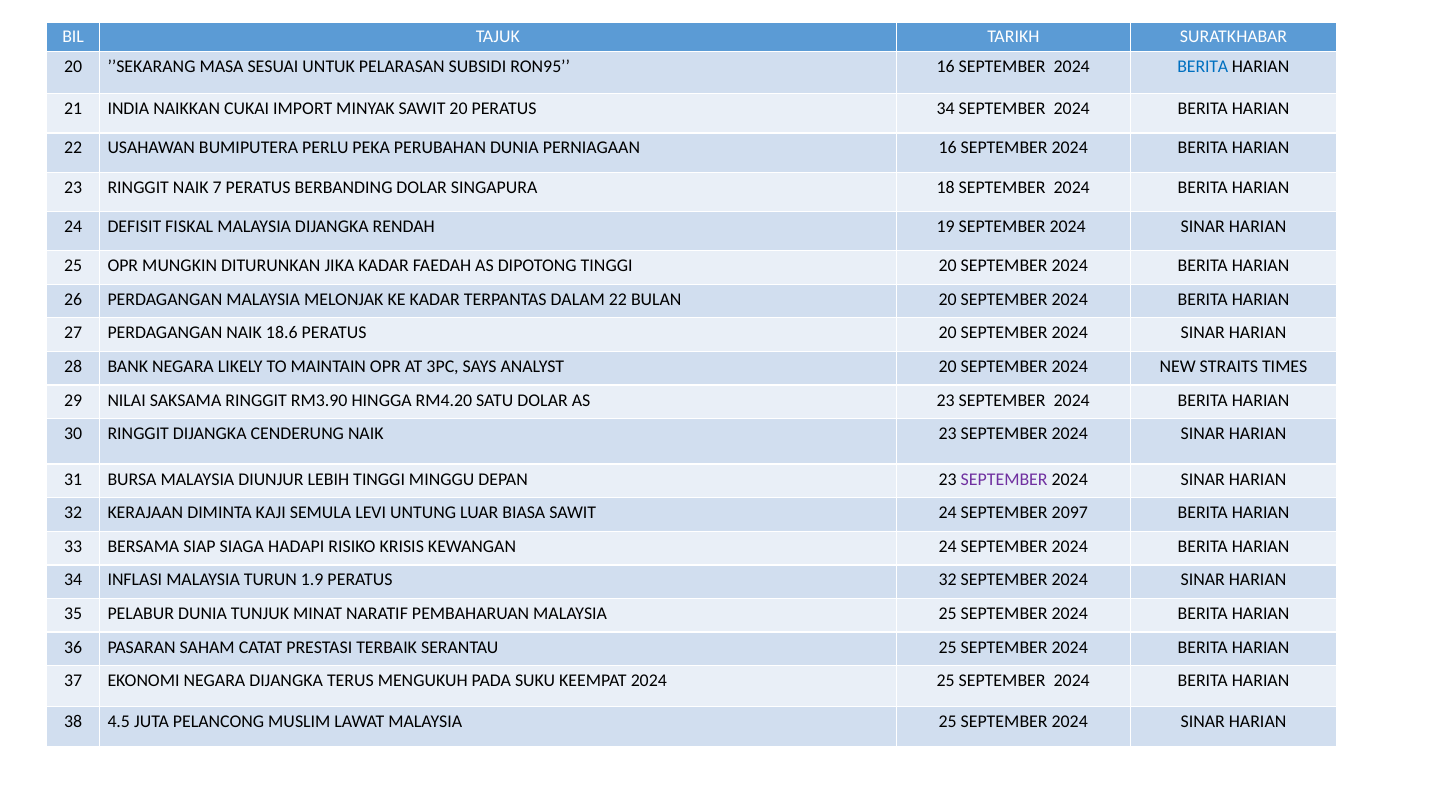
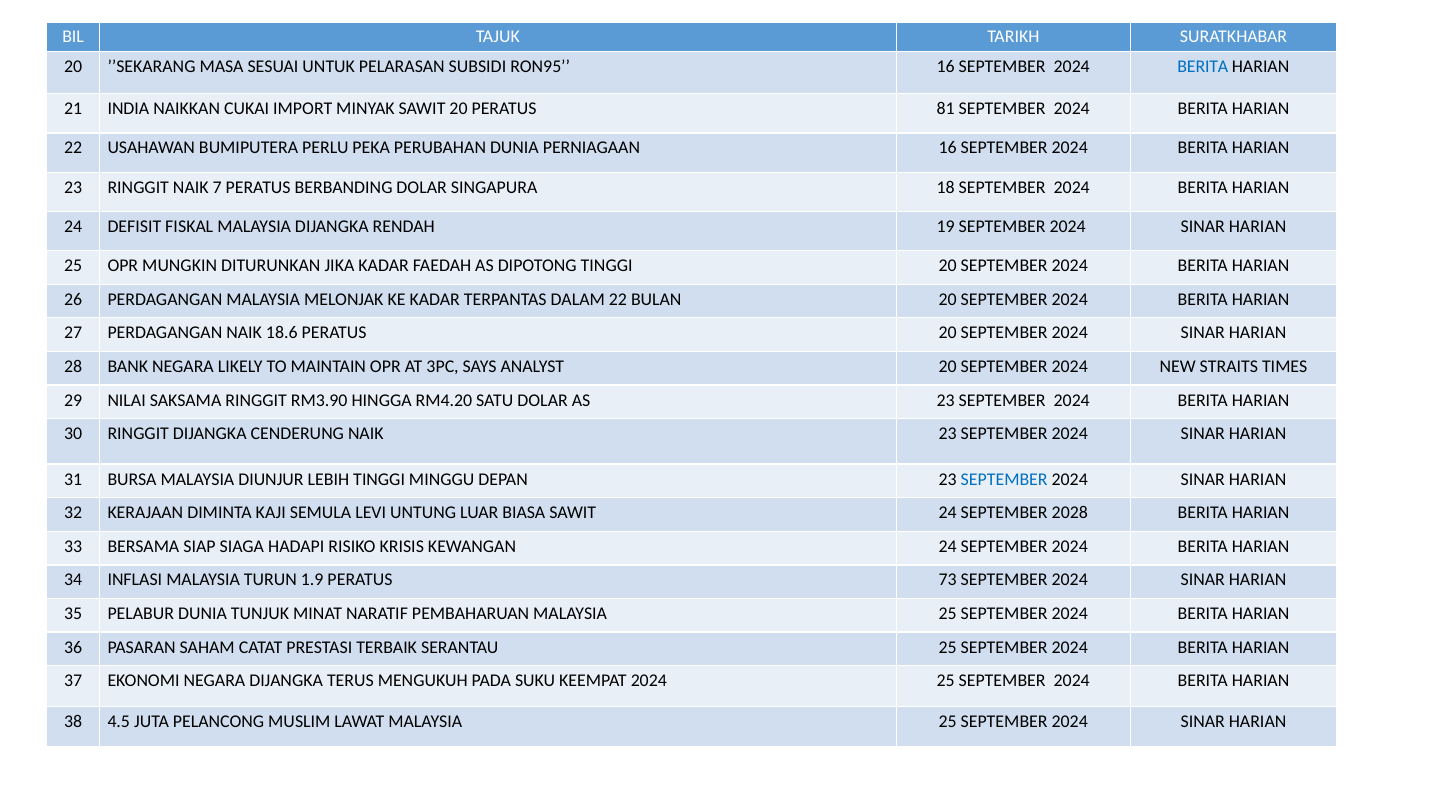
PERATUS 34: 34 -> 81 (946, 109)
SEPTEMBER colour: purple -> blue (1004, 479)
2097: 2097 -> 2028 (1070, 513)
PERATUS 32: 32 -> 73 (948, 580)
